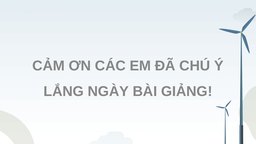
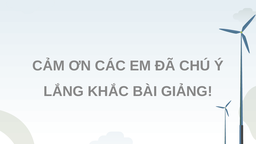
NGÀY: NGÀY -> KHẮC (108, 91)
